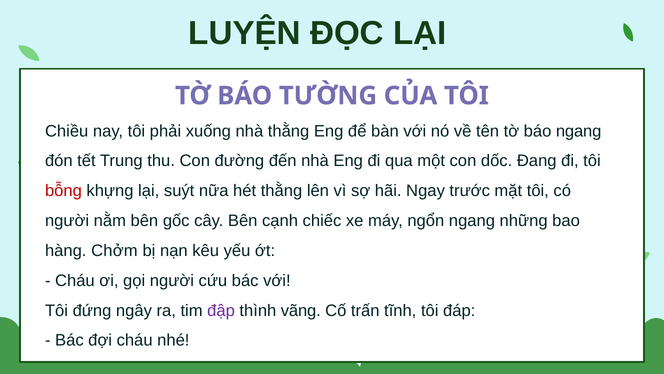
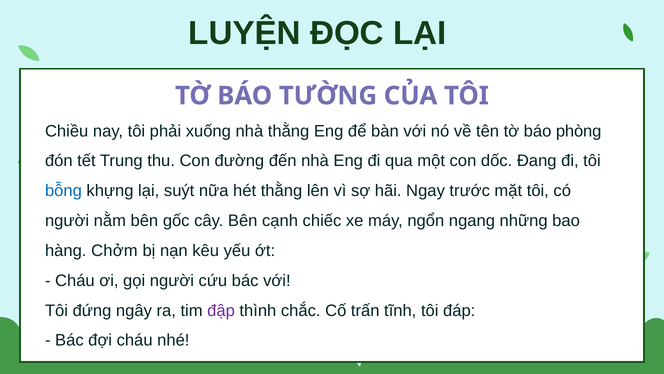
báo ngang: ngang -> phòng (579, 131)
bỗng colour: red -> blue (63, 191)
vãng: vãng -> chắc (301, 310)
